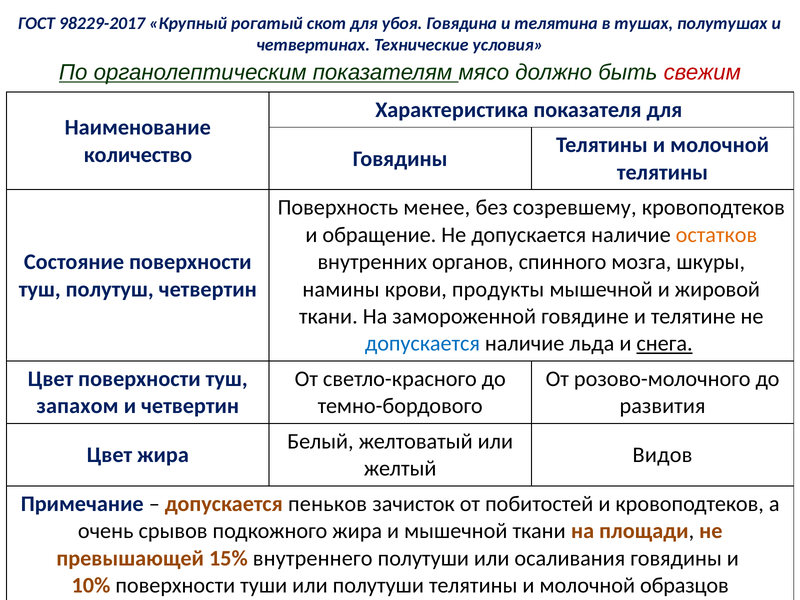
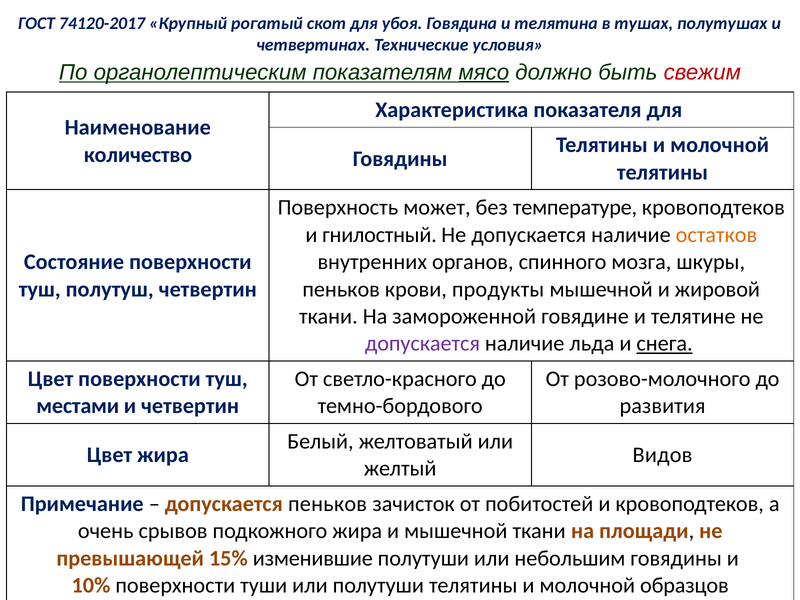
98229-2017: 98229-2017 -> 74120-2017 (102, 23)
мясо underline: none -> present (484, 72)
менее: менее -> может (437, 208)
созревшему: созревшему -> температуре (575, 208)
обращение: обращение -> гнилостный (379, 235)
намины: намины -> пеньков (341, 289)
допускается colour: blue -> purple (422, 344)
запахом: запахом -> местами (78, 406)
внутреннего: внутреннего -> изменившие (313, 558)
осаливания: осаливания -> небольшим (570, 558)
